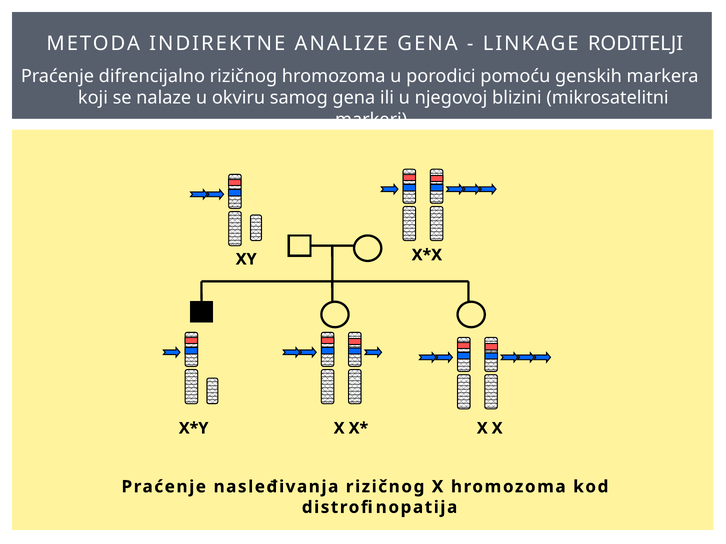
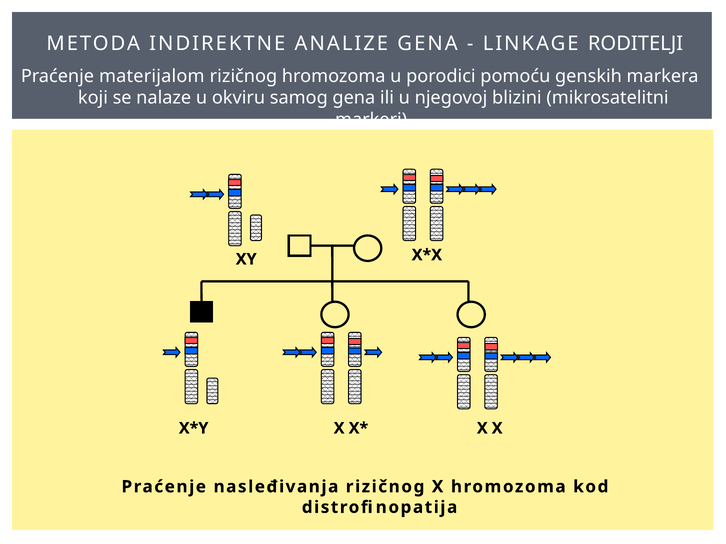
difrencijalno: difrencijalno -> materijalom (152, 76)
